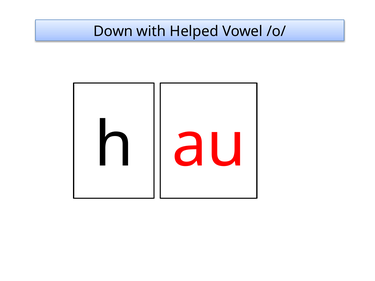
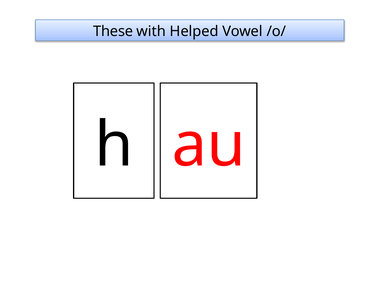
Down: Down -> These (113, 31)
